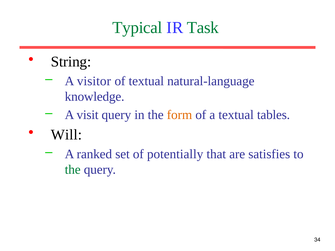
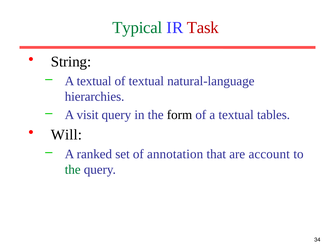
Task colour: green -> red (203, 28)
visitor: visitor -> textual (94, 81)
knowledge: knowledge -> hierarchies (95, 97)
form colour: orange -> black (179, 115)
potentially: potentially -> annotation (175, 154)
satisfies: satisfies -> account (269, 154)
